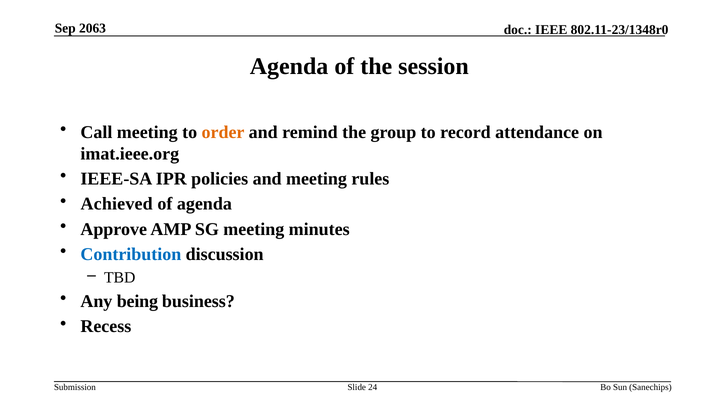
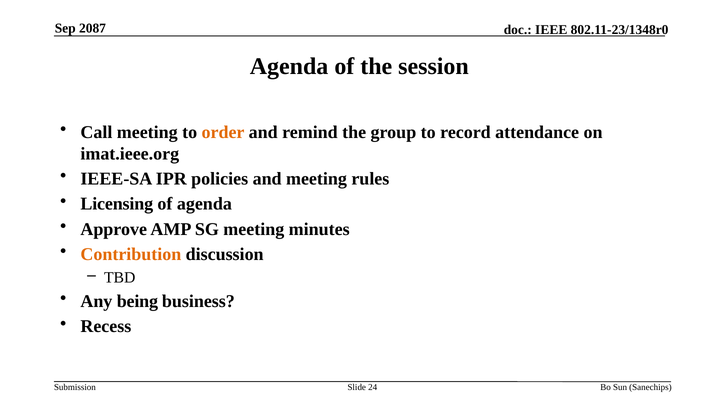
2063: 2063 -> 2087 (93, 29)
Achieved: Achieved -> Licensing (117, 204)
Contribution colour: blue -> orange (131, 255)
